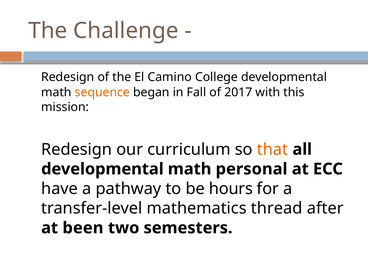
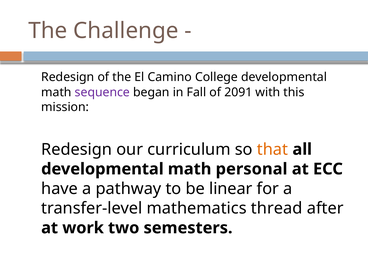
sequence colour: orange -> purple (102, 92)
2017: 2017 -> 2091 (238, 92)
hours: hours -> linear (231, 189)
been: been -> work (83, 228)
